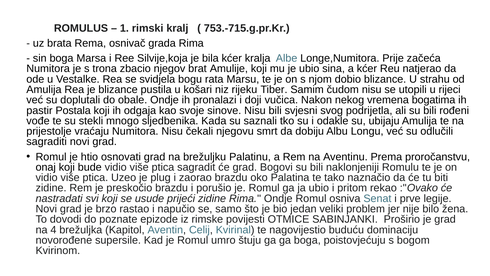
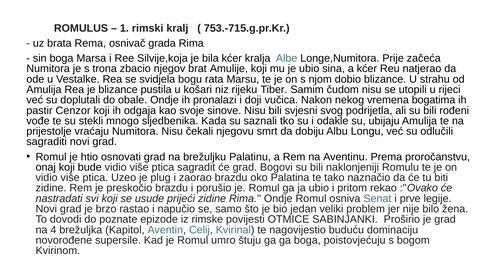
Postala: Postala -> Cenzor (73, 110)
